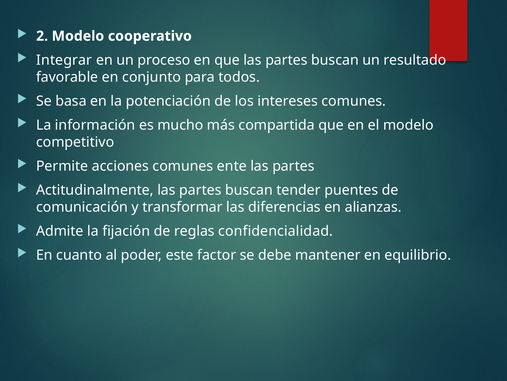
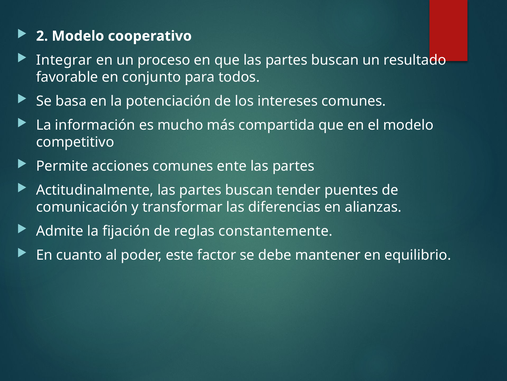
confidencialidad: confidencialidad -> constantemente (276, 231)
